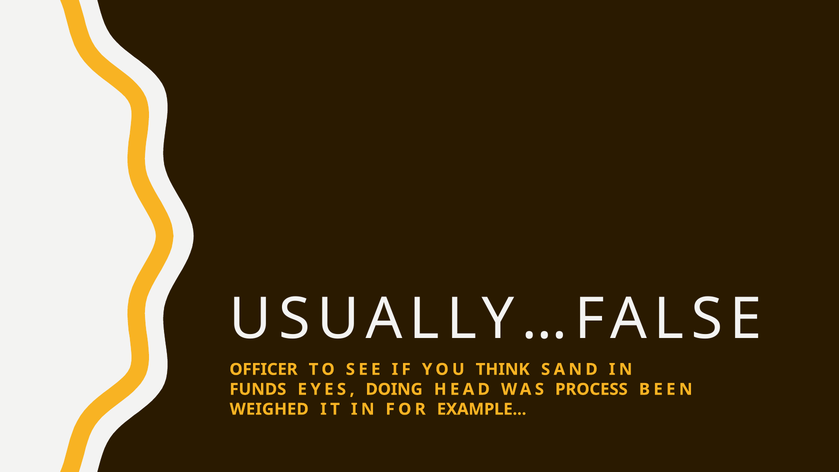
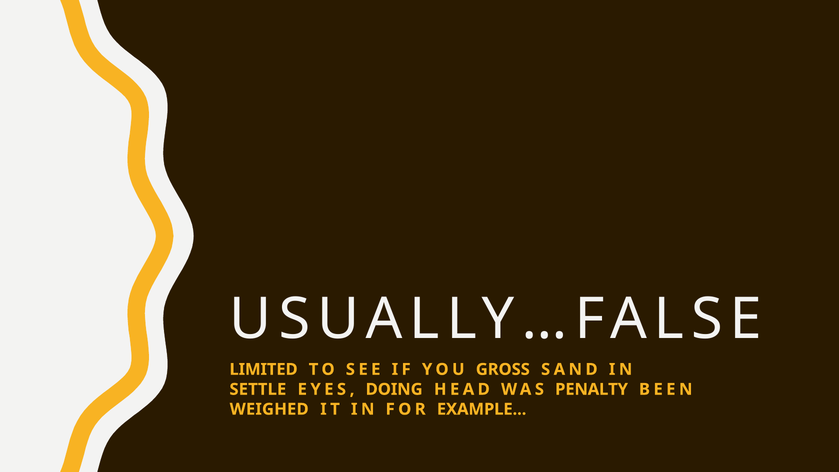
OFFICER: OFFICER -> LIMITED (264, 369)
THINK: THINK -> GROSS (503, 369)
FUNDS: FUNDS -> SETTLE (258, 389)
PROCESS: PROCESS -> PENALTY (592, 389)
